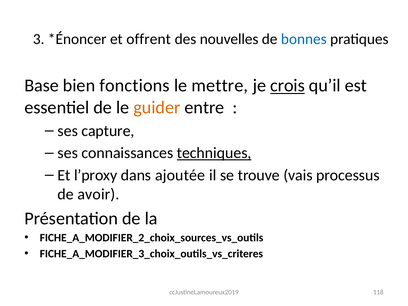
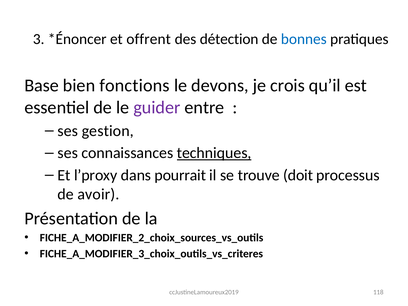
nouvelles: nouvelles -> détection (229, 39)
mettre: mettre -> devons (220, 86)
crois underline: present -> none (287, 86)
guider colour: orange -> purple (157, 107)
capture: capture -> gestion (108, 131)
ajoutée: ajoutée -> pourrait (180, 175)
vais: vais -> doit (298, 175)
